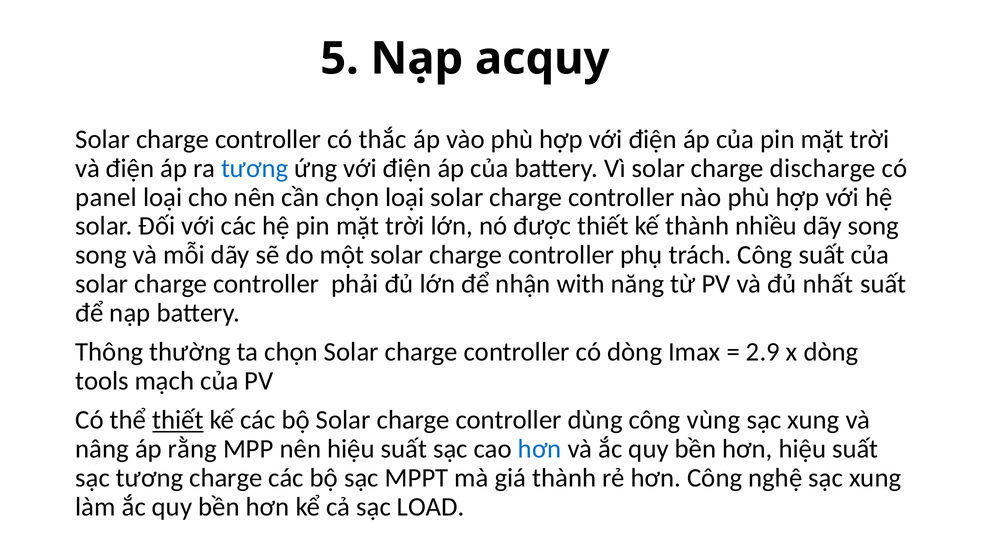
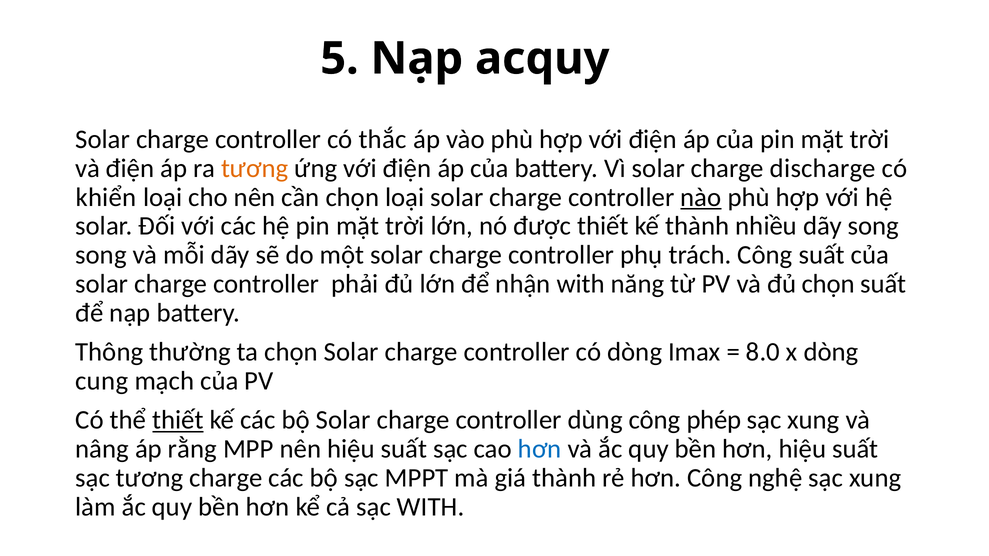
tương colour: blue -> orange (255, 168)
panel: panel -> khiển (106, 197)
nào underline: none -> present (701, 197)
đủ nhất: nhất -> chọn (828, 284)
2.9: 2.9 -> 8.0 (763, 352)
tools: tools -> cung (102, 381)
vùng: vùng -> phép (714, 420)
sạc LOAD: LOAD -> WITH (431, 507)
